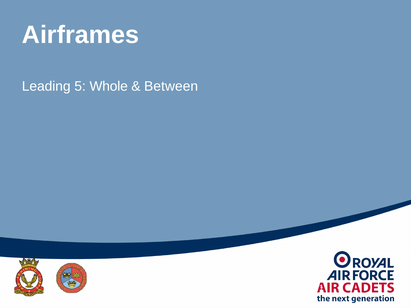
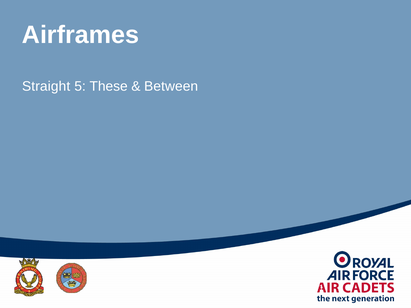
Leading: Leading -> Straight (46, 86)
Whole: Whole -> These (109, 86)
